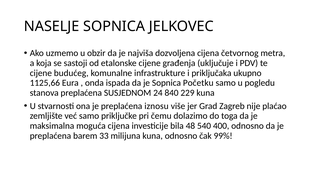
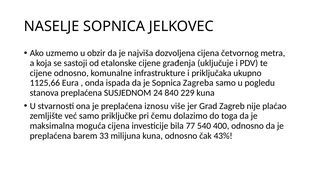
cijene budućeg: budućeg -> odnosno (71, 73)
Početku: Početku -> Zagreba (198, 83)
48: 48 -> 77 (190, 126)
99%: 99% -> 43% (223, 136)
